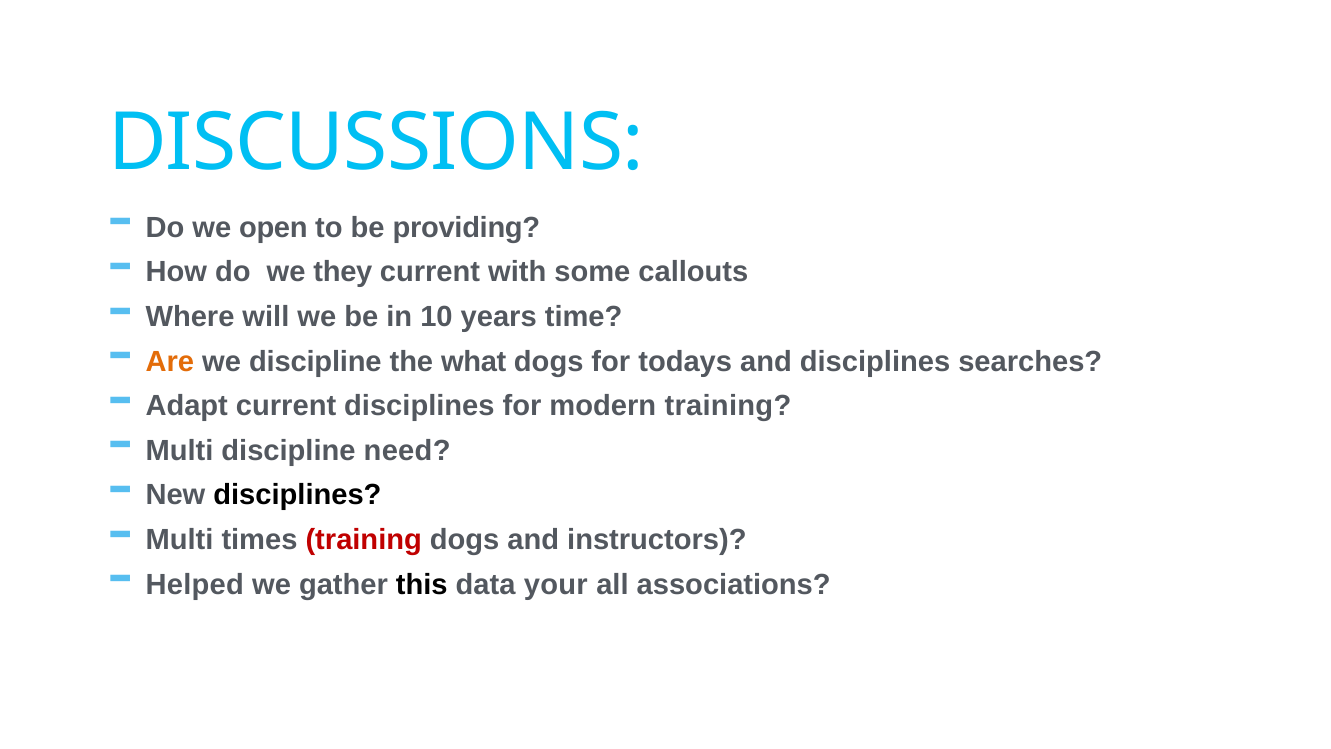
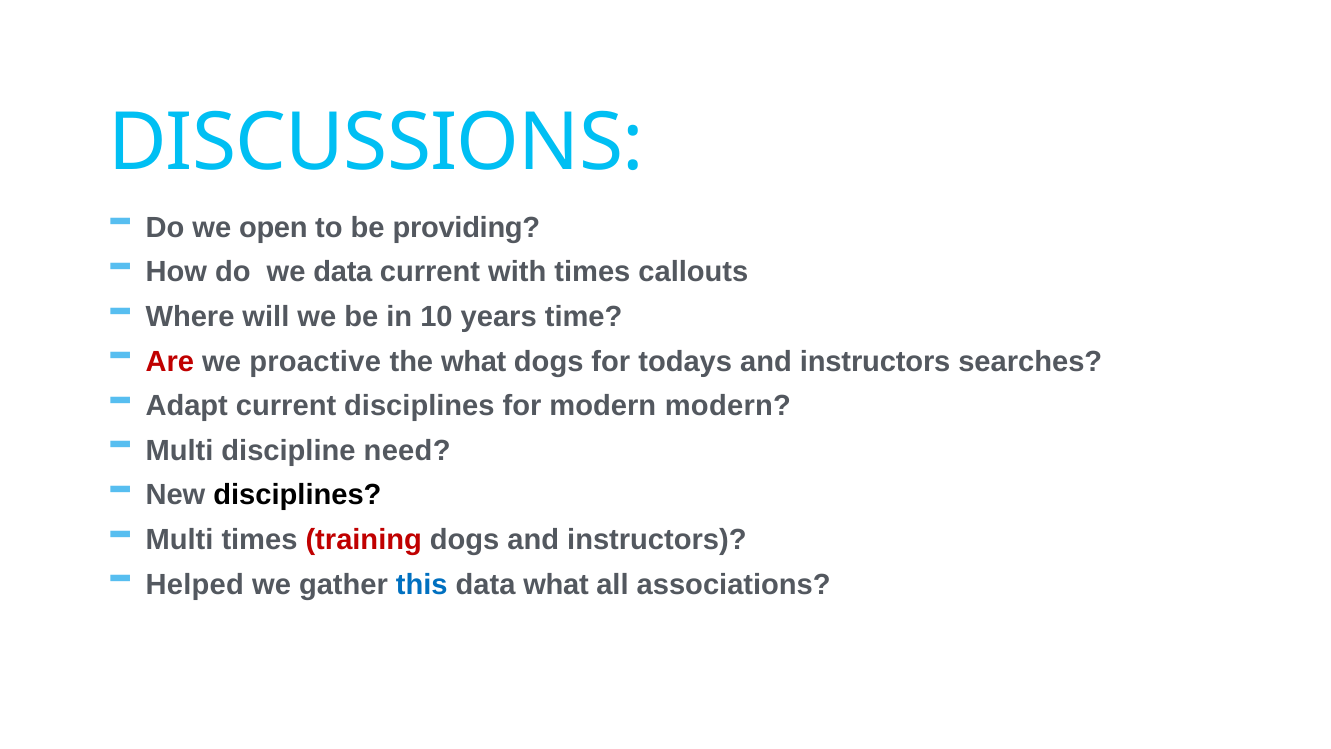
we they: they -> data (343, 272)
with some: some -> times (592, 272)
Are colour: orange -> red (170, 361)
we discipline: discipline -> proactive (315, 361)
todays and disciplines: disciplines -> instructors (875, 361)
modern training: training -> modern (728, 406)
this colour: black -> blue (422, 584)
data your: your -> what (556, 584)
